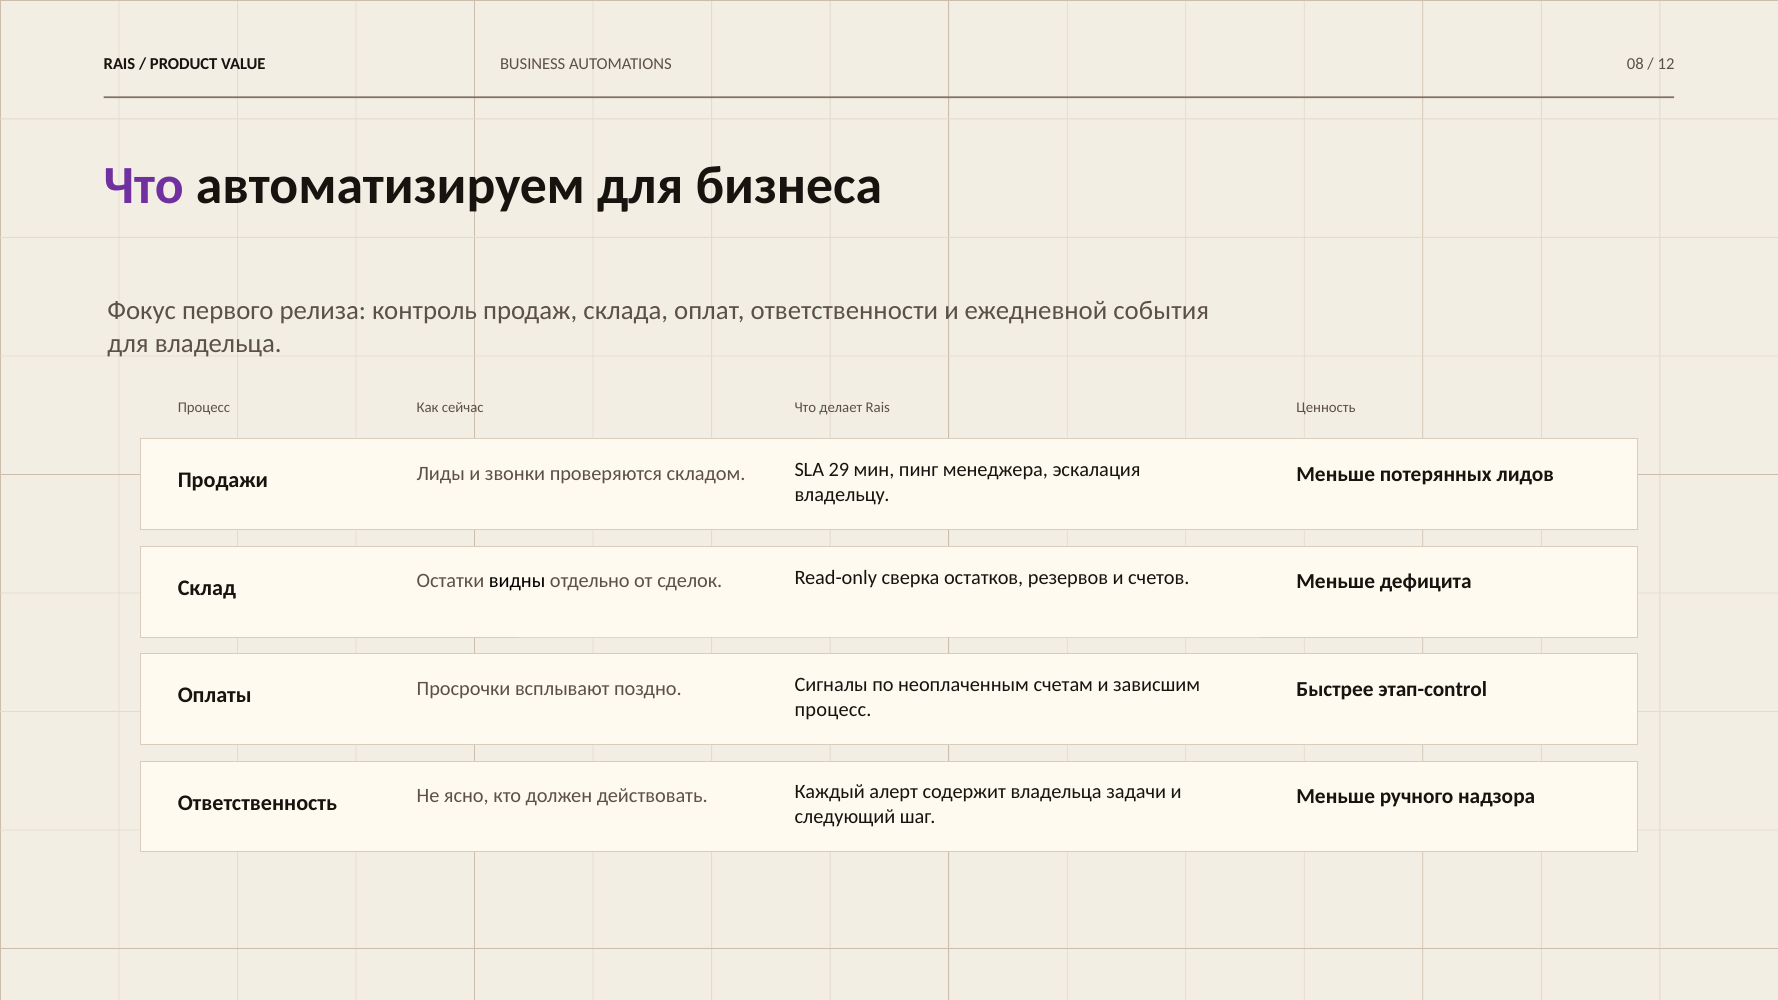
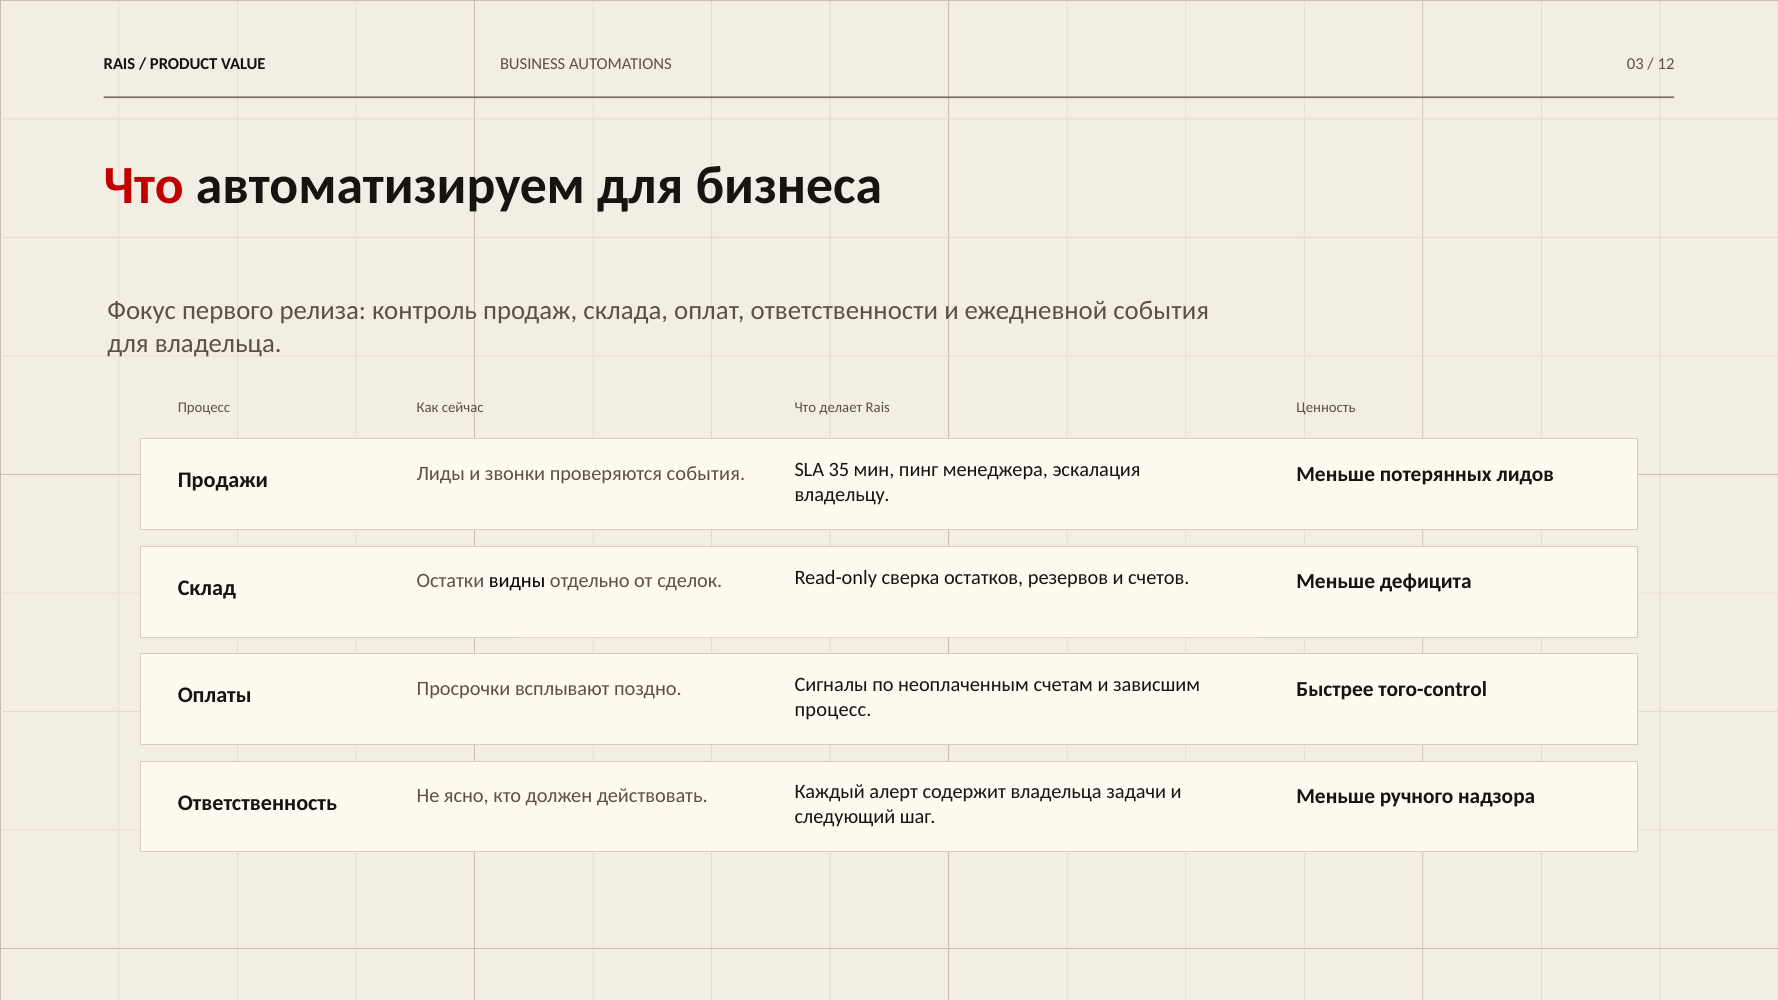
08: 08 -> 03 (1635, 64)
Что colour: purple -> red (144, 185)
проверяются складом: складом -> события (706, 474)
29: 29 -> 35 (839, 470)
этап-control: этап-control -> того-control (1433, 689)
